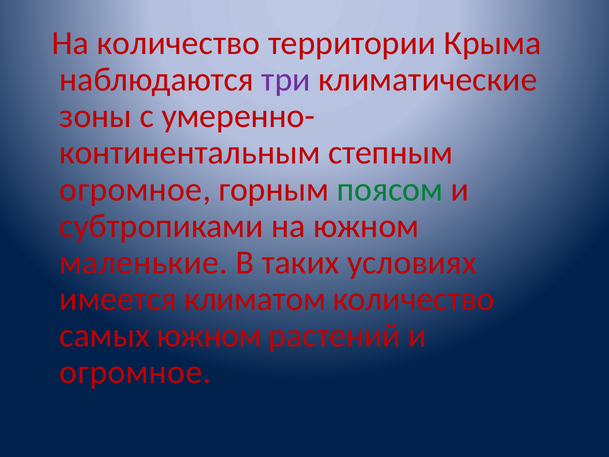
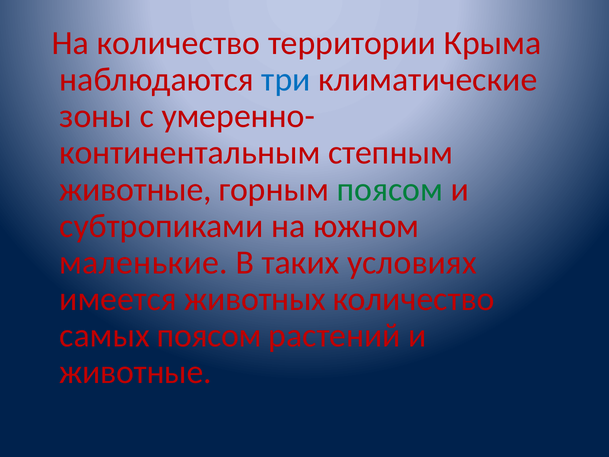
три colour: purple -> blue (286, 80)
огромное: огромное -> животные (135, 189)
климатом: климатом -> животных (255, 299)
самых южном: южном -> поясом (209, 335)
огромное: огромное -> животные (136, 372)
